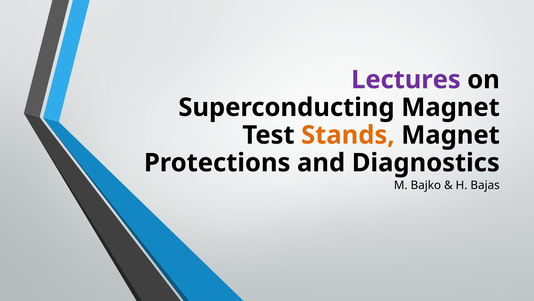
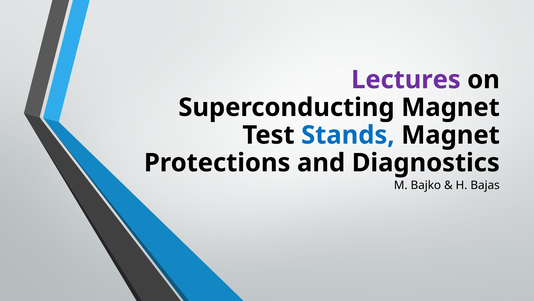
Stands colour: orange -> blue (348, 135)
